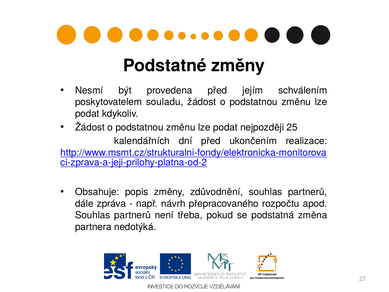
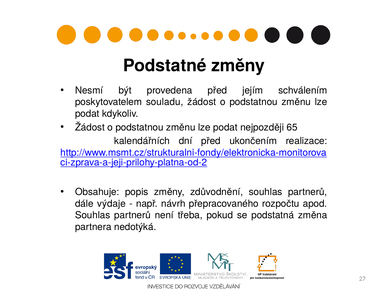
25: 25 -> 65 (292, 127)
zpráva: zpráva -> výdaje (111, 203)
